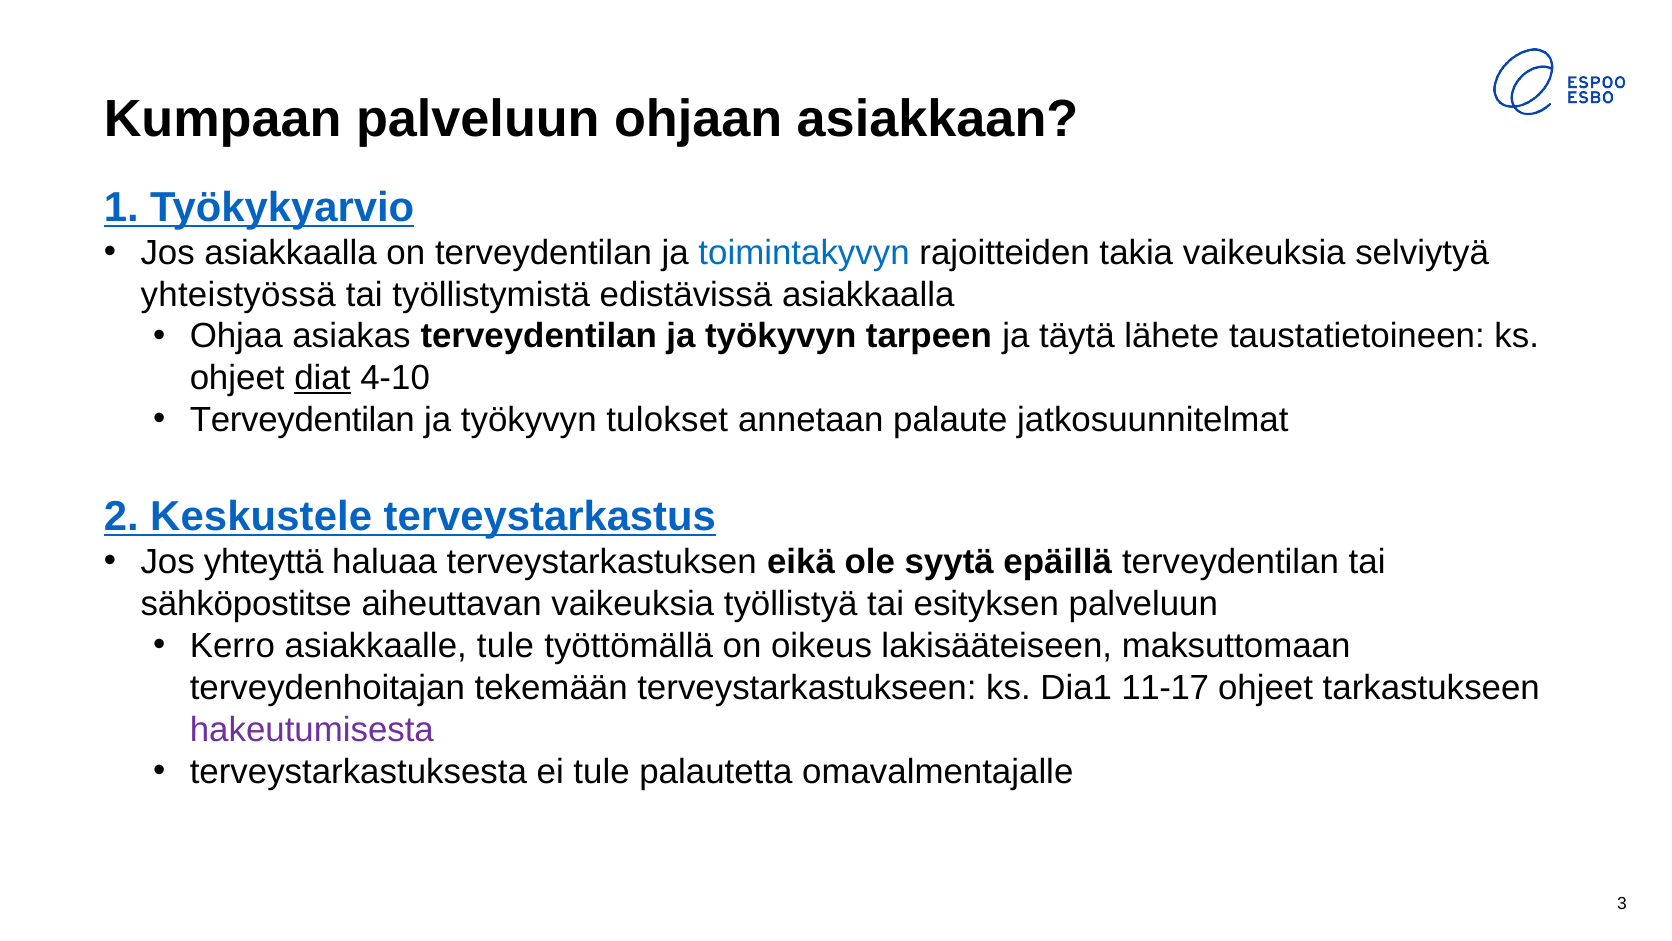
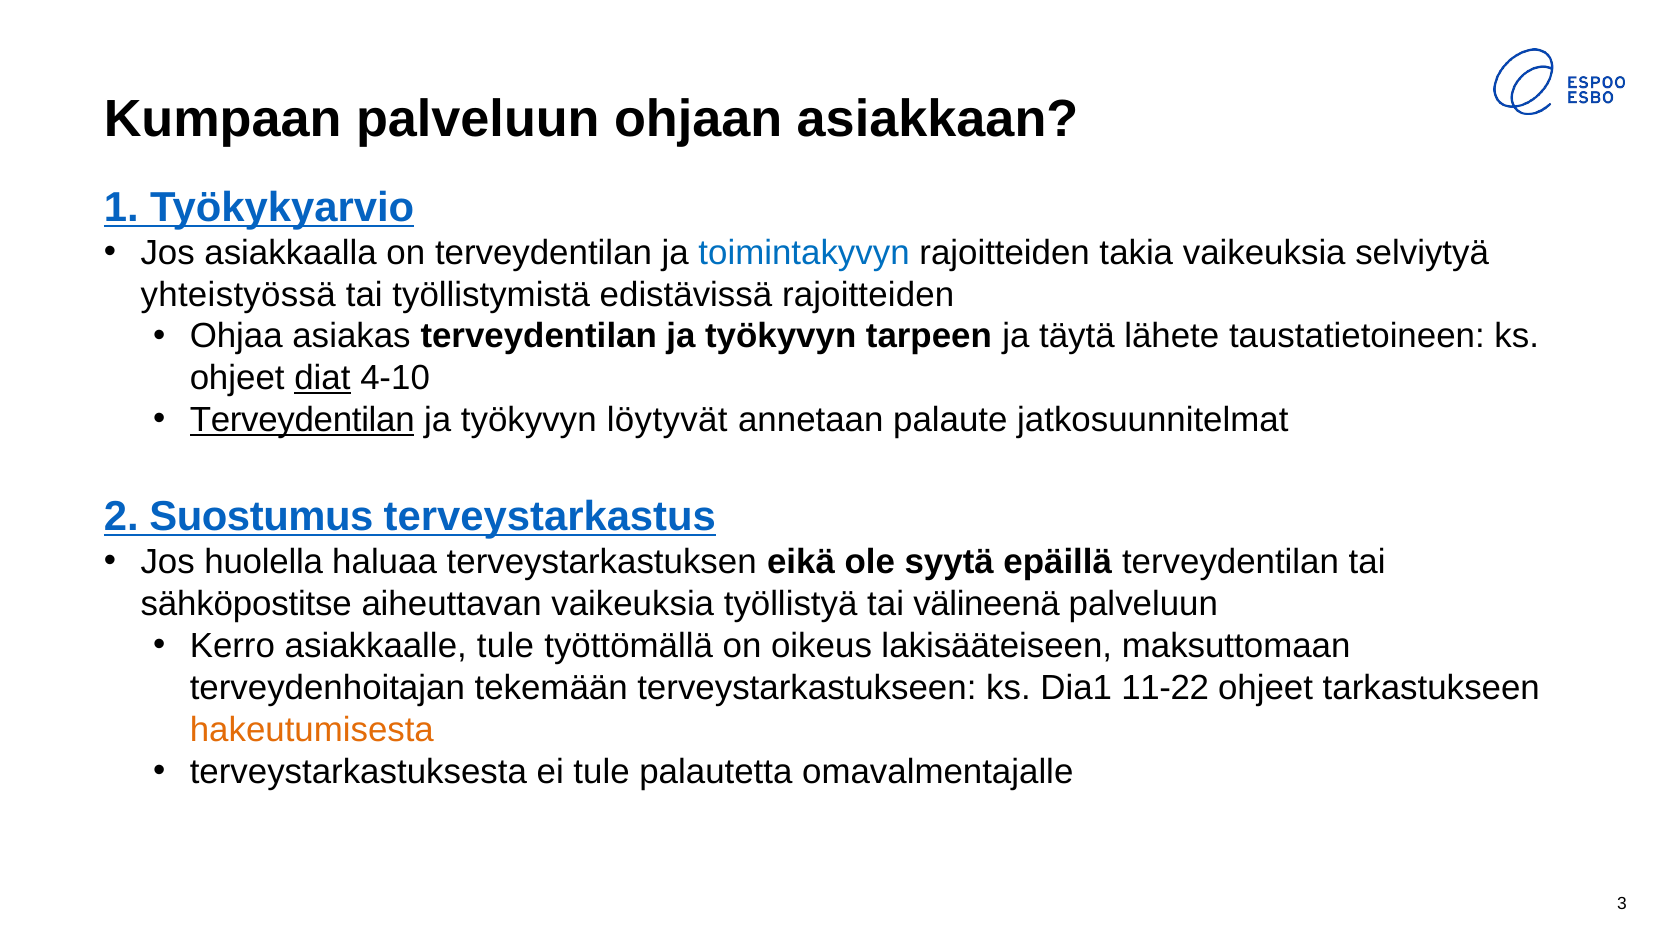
edistävissä asiakkaalla: asiakkaalla -> rajoitteiden (868, 294)
Terveydentilan underline: none -> present (302, 420)
tulokset: tulokset -> löytyvät (667, 420)
Keskustele: Keskustele -> Suostumus (261, 517)
yhteyttä: yhteyttä -> huolella (264, 562)
esityksen: esityksen -> välineenä (986, 604)
11-17: 11-17 -> 11-22 (1165, 688)
hakeutumisesta colour: purple -> orange (312, 729)
